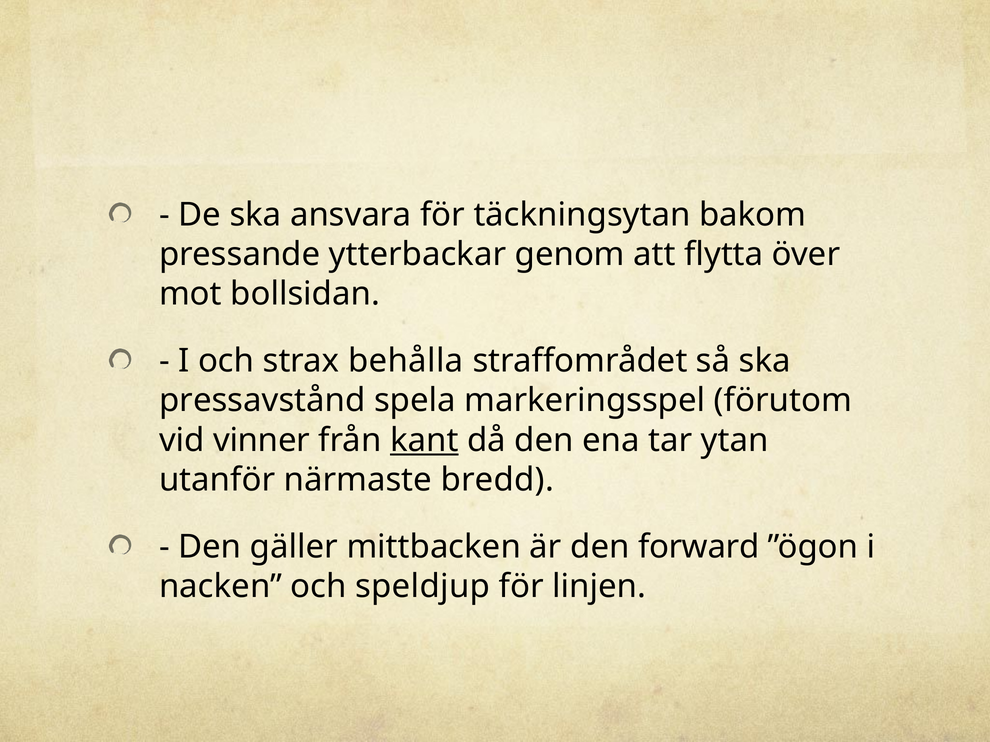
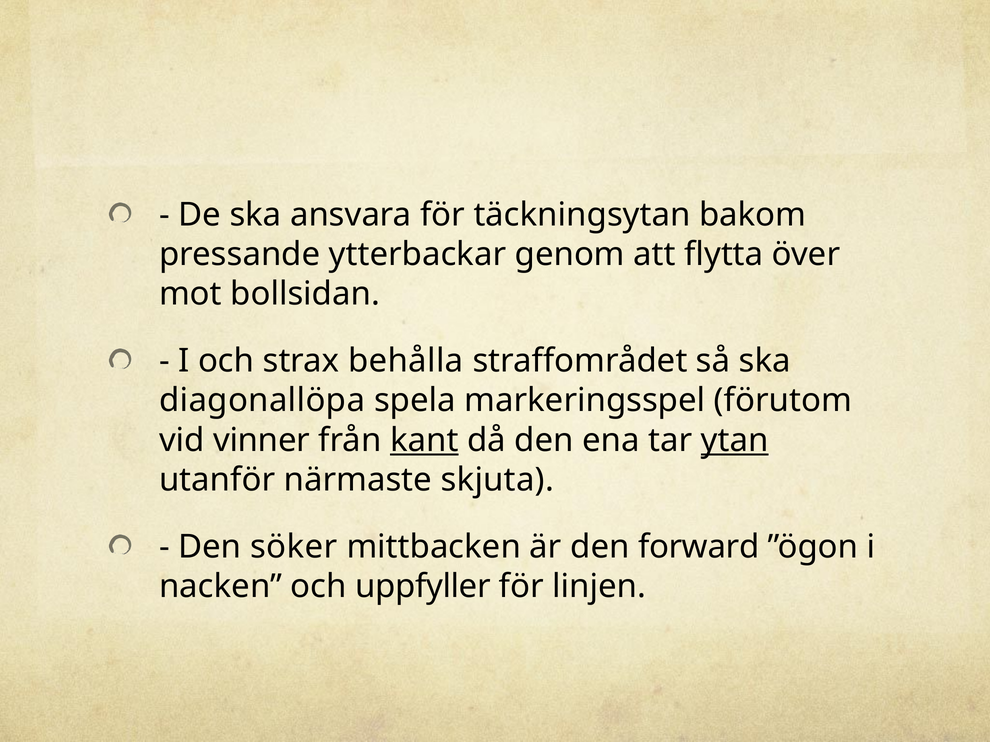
pressavstånd: pressavstånd -> diagonallöpa (262, 401)
ytan underline: none -> present (735, 440)
bredd: bredd -> skjuta (497, 480)
gäller: gäller -> söker (294, 547)
speldjup: speldjup -> uppfyller (423, 587)
